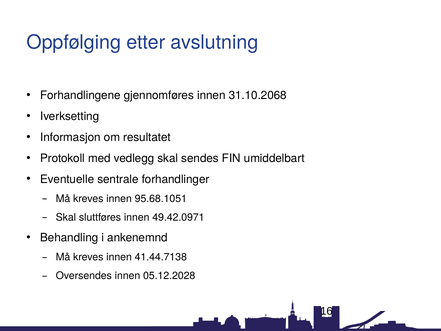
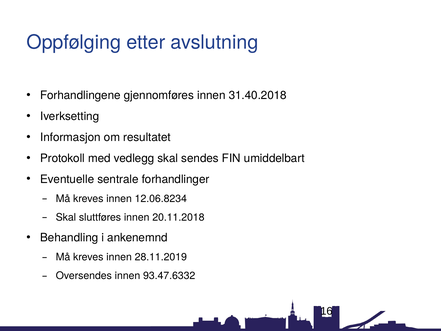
31.10.2068: 31.10.2068 -> 31.40.2018 (258, 95)
95.68.1051: 95.68.1051 -> 12.06.8234 (161, 198)
49.42.0971: 49.42.0971 -> 20.11.2018 (178, 217)
41.44.7138: 41.44.7138 -> 28.11.2019 (161, 257)
05.12.2028: 05.12.2028 -> 93.47.6332 (169, 276)
